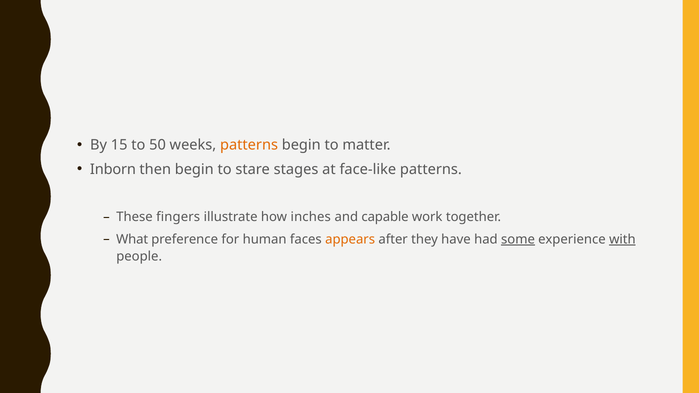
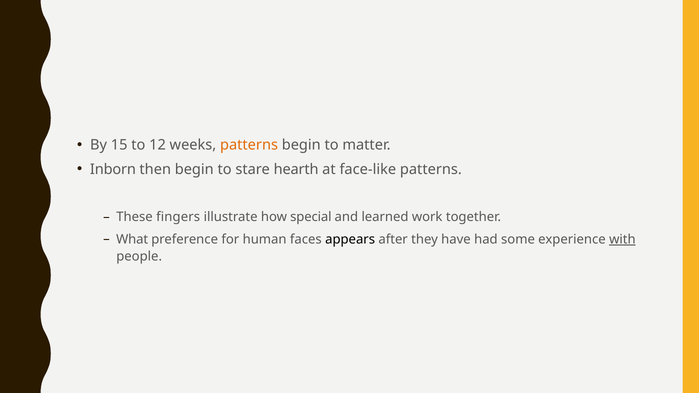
50: 50 -> 12 (158, 145)
stages: stages -> hearth (296, 169)
inches: inches -> special (311, 217)
capable: capable -> learned (385, 217)
appears colour: orange -> black (350, 239)
some underline: present -> none (518, 239)
